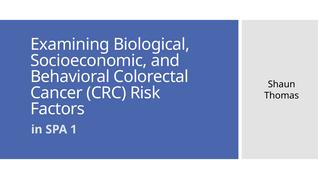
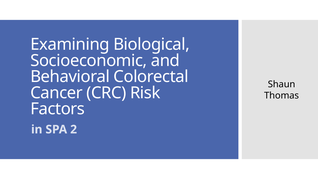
1: 1 -> 2 (74, 129)
